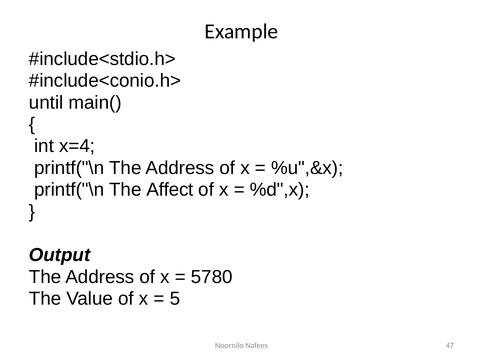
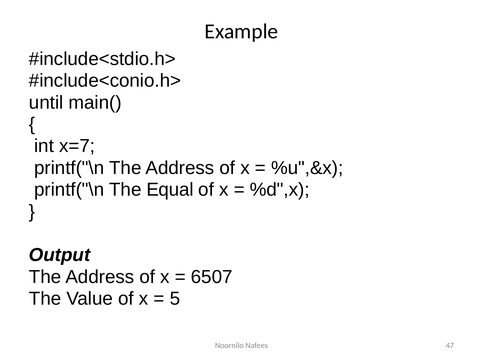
x=4: x=4 -> x=7 (77, 146)
Affect: Affect -> Equal (170, 190)
5780: 5780 -> 6507 (212, 277)
